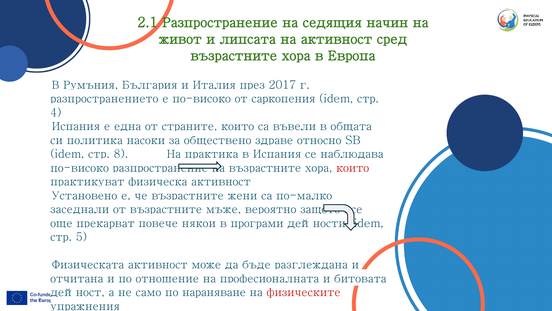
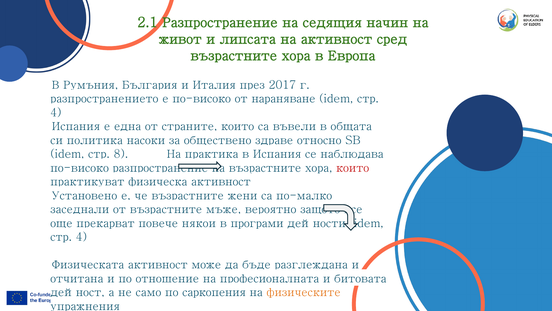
саркопения: саркопения -> нараняване (283, 99)
5: 5 -> 4 (81, 237)
нараняване: нараняване -> саркопения (214, 292)
физическите colour: red -> orange (304, 292)
